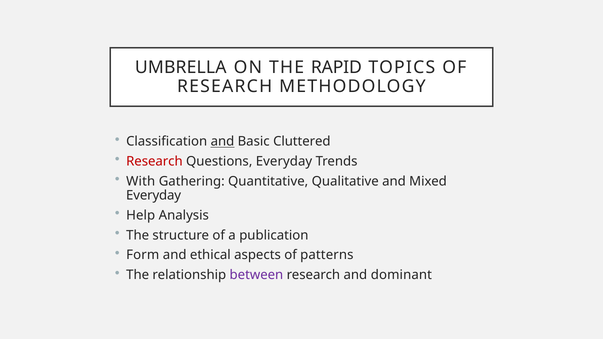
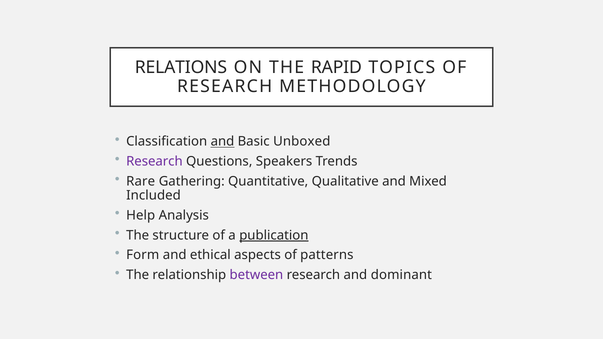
UMBRELLA: UMBRELLA -> RELATIONS (181, 67)
Cluttered: Cluttered -> Unboxed (302, 142)
Research colour: red -> purple (154, 161)
Questions Everyday: Everyday -> Speakers (284, 161)
With: With -> Rare (141, 181)
Everyday: Everyday -> Included (153, 196)
publication underline: none -> present (274, 235)
